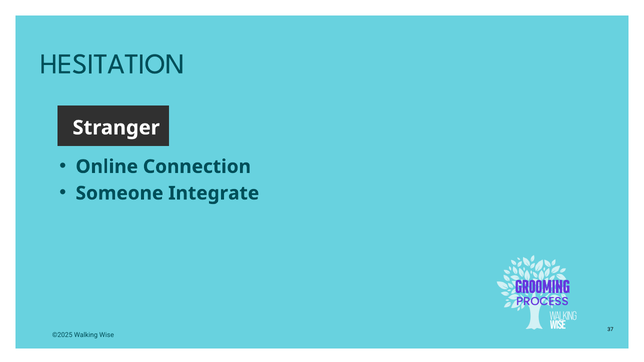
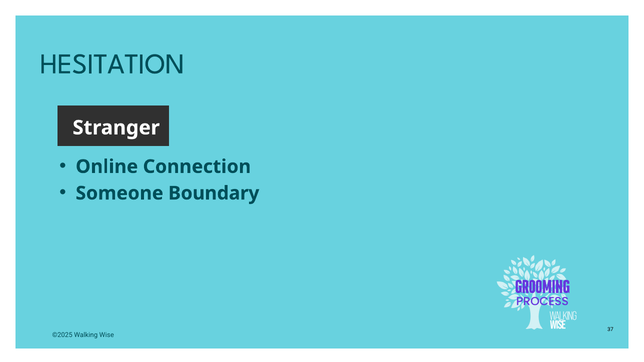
Integrate: Integrate -> Boundary (214, 193)
